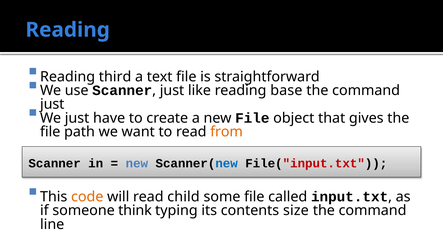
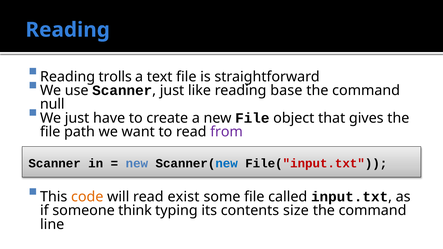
third: third -> trolls (115, 77)
just: just -> null (52, 104)
from colour: orange -> purple (227, 132)
child: child -> exist (183, 197)
